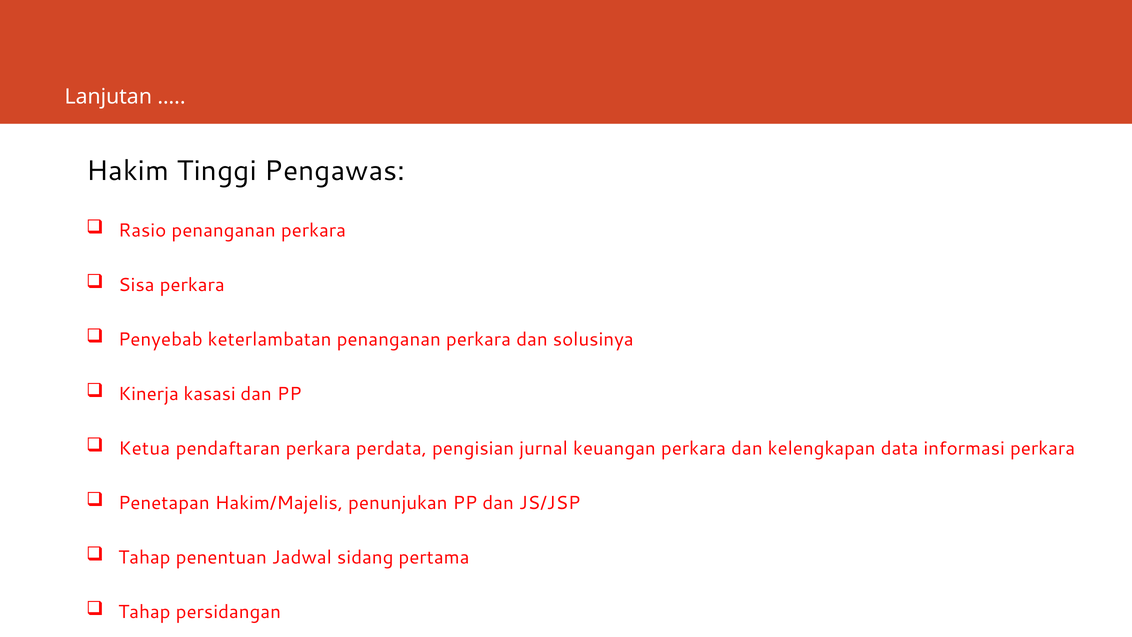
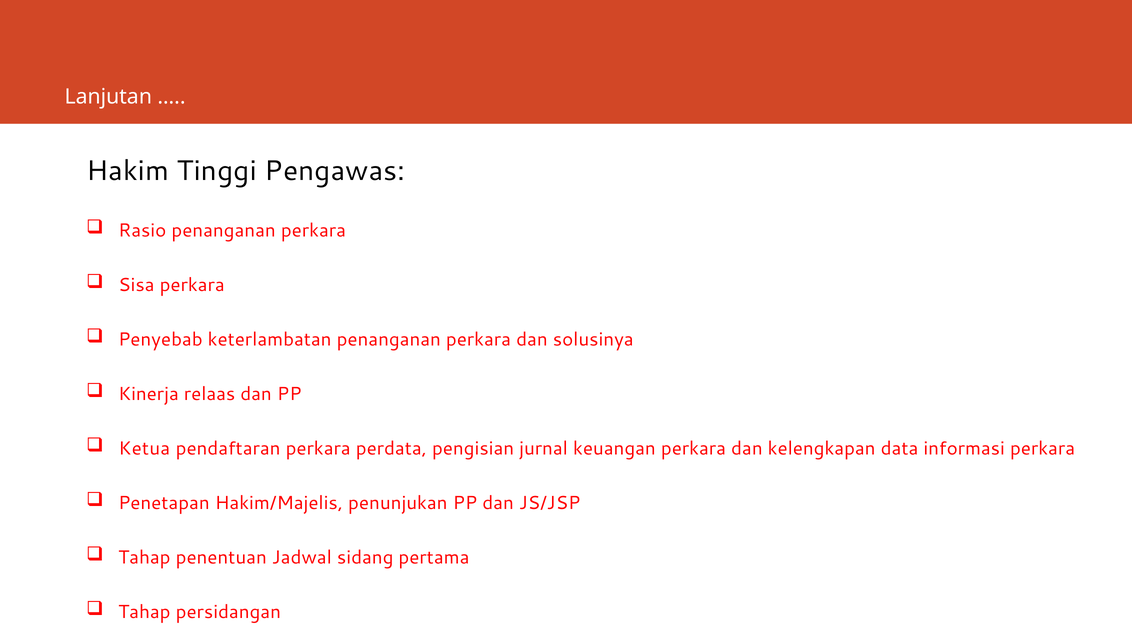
kasasi: kasasi -> relaas (210, 394)
